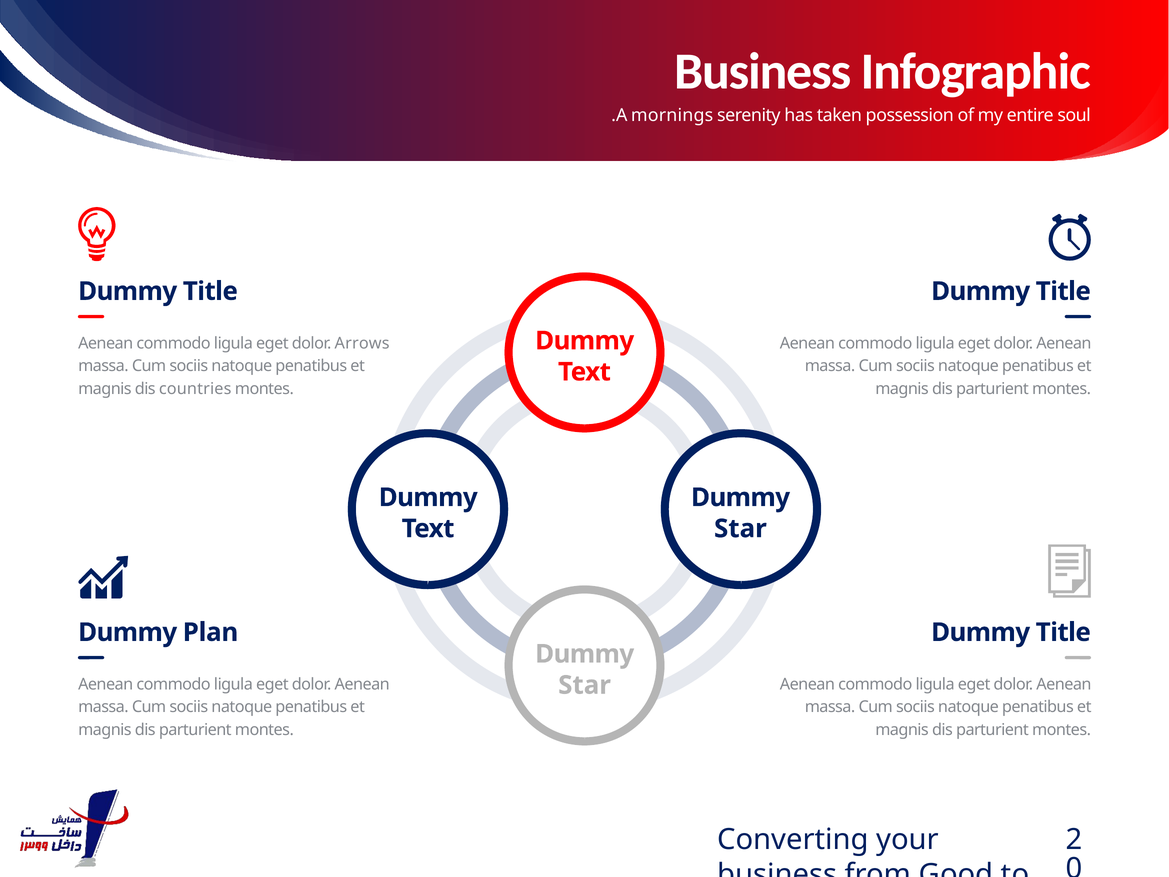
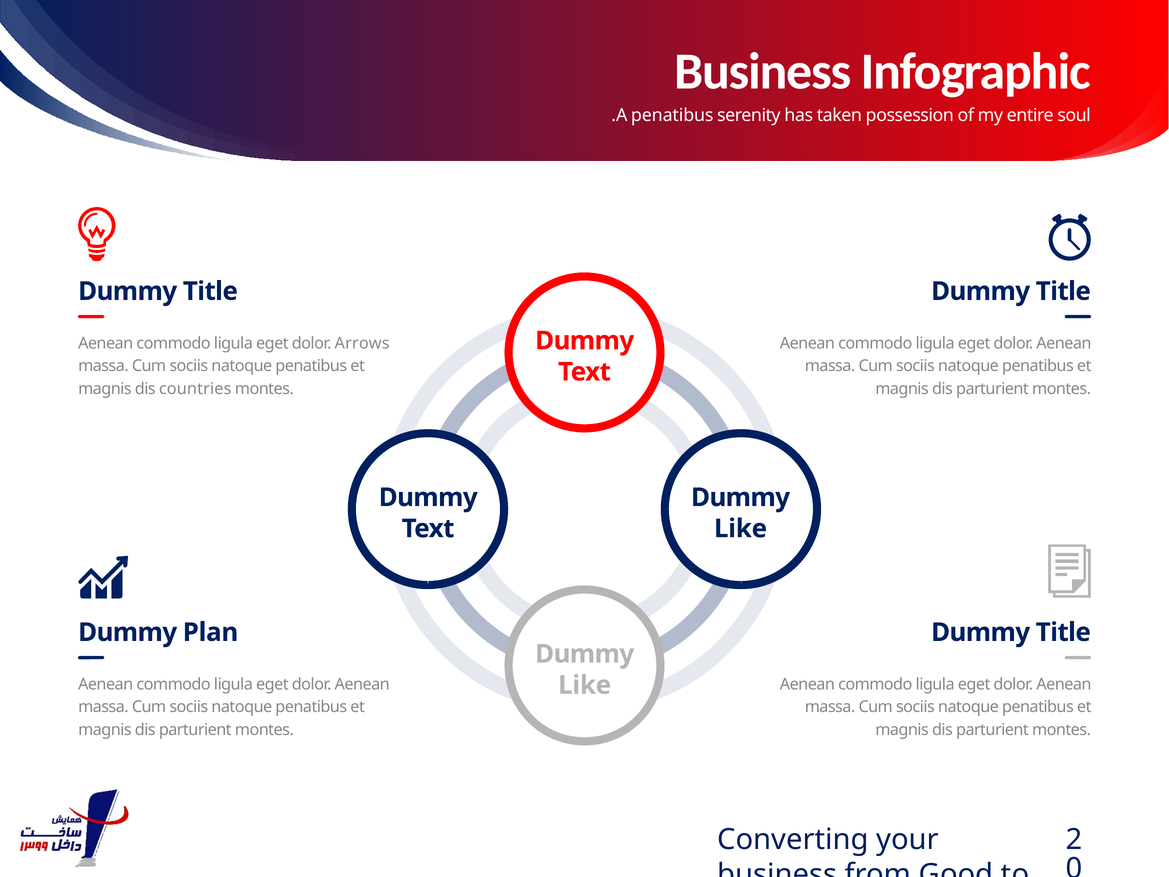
A mornings: mornings -> penatibus (672, 115)
Star: Star -> Like (741, 529)
Star: Star -> Like (585, 685)
